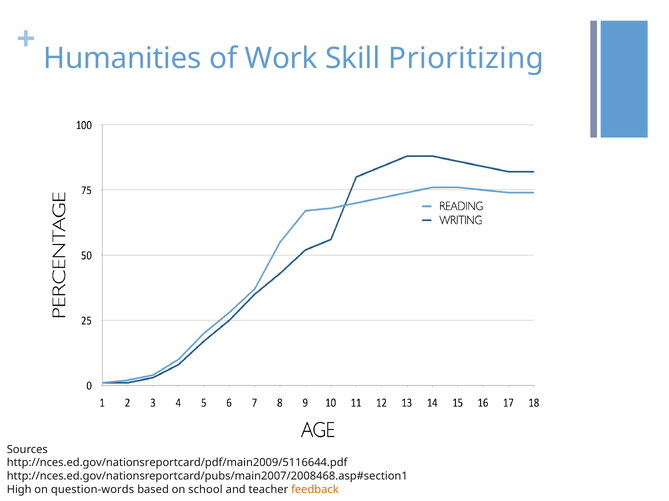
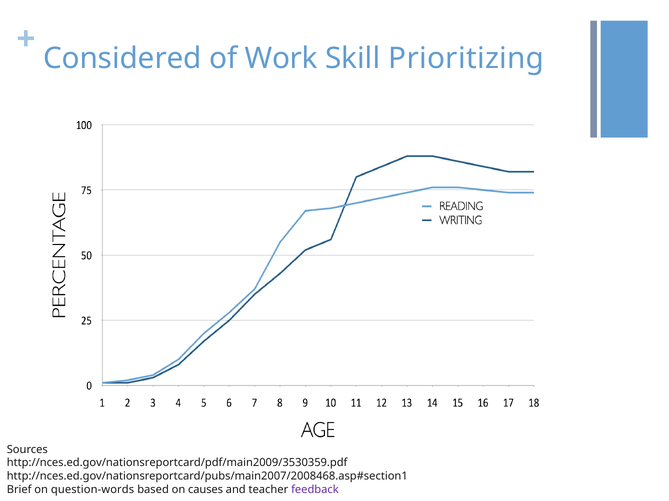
Humanities: Humanities -> Considered (122, 59)
http://nces.ed.gov/nationsreportcard/pdf/main2009/5116644.pdf: http://nces.ed.gov/nationsreportcard/pdf/main2009/5116644.pdf -> http://nces.ed.gov/nationsreportcard/pdf/main2009/3530359.pdf (177, 464)
High: High -> Brief (19, 490)
school: school -> causes (206, 490)
feedback colour: orange -> purple (315, 490)
